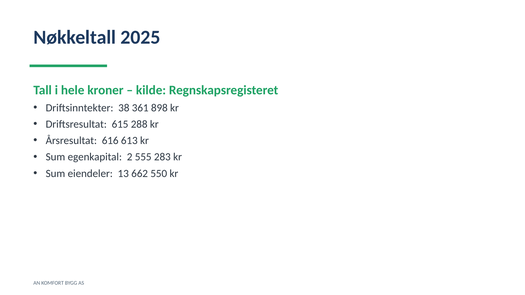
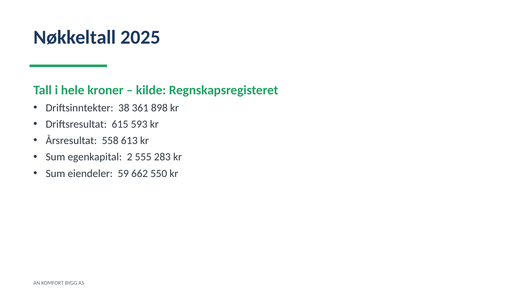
288: 288 -> 593 (139, 124)
616: 616 -> 558 (110, 141)
13: 13 -> 59 (123, 174)
